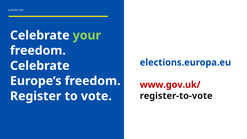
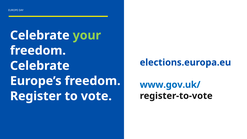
www.gov.uk/ colour: red -> blue (170, 85)
